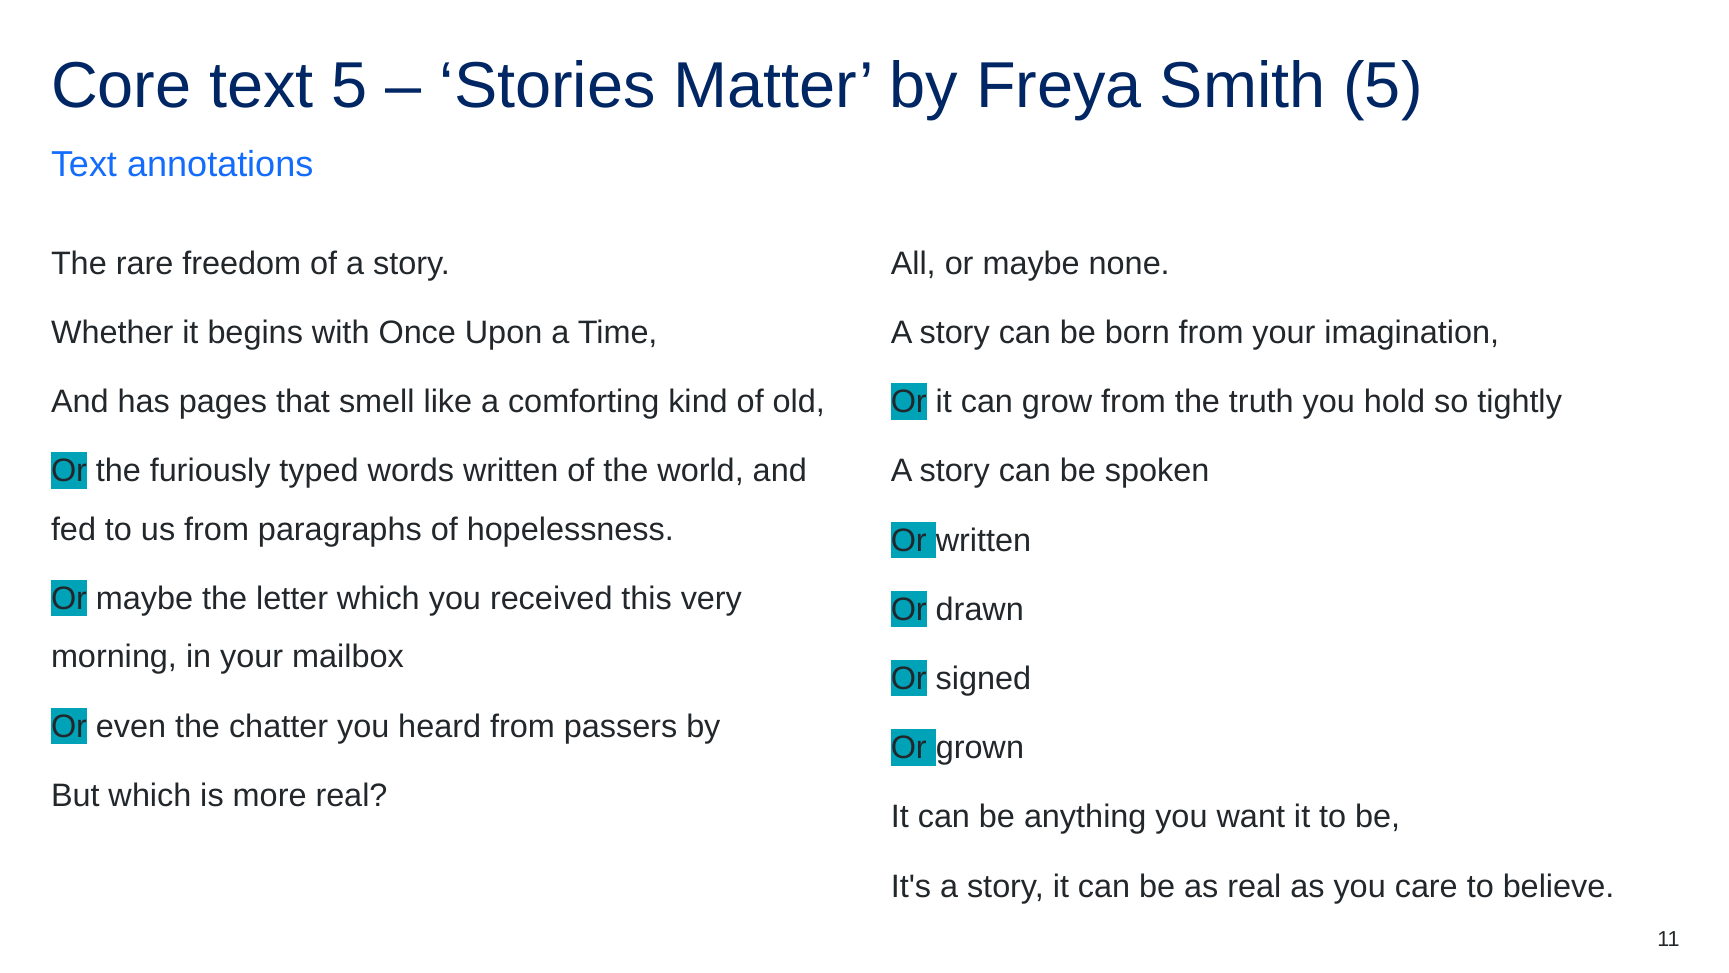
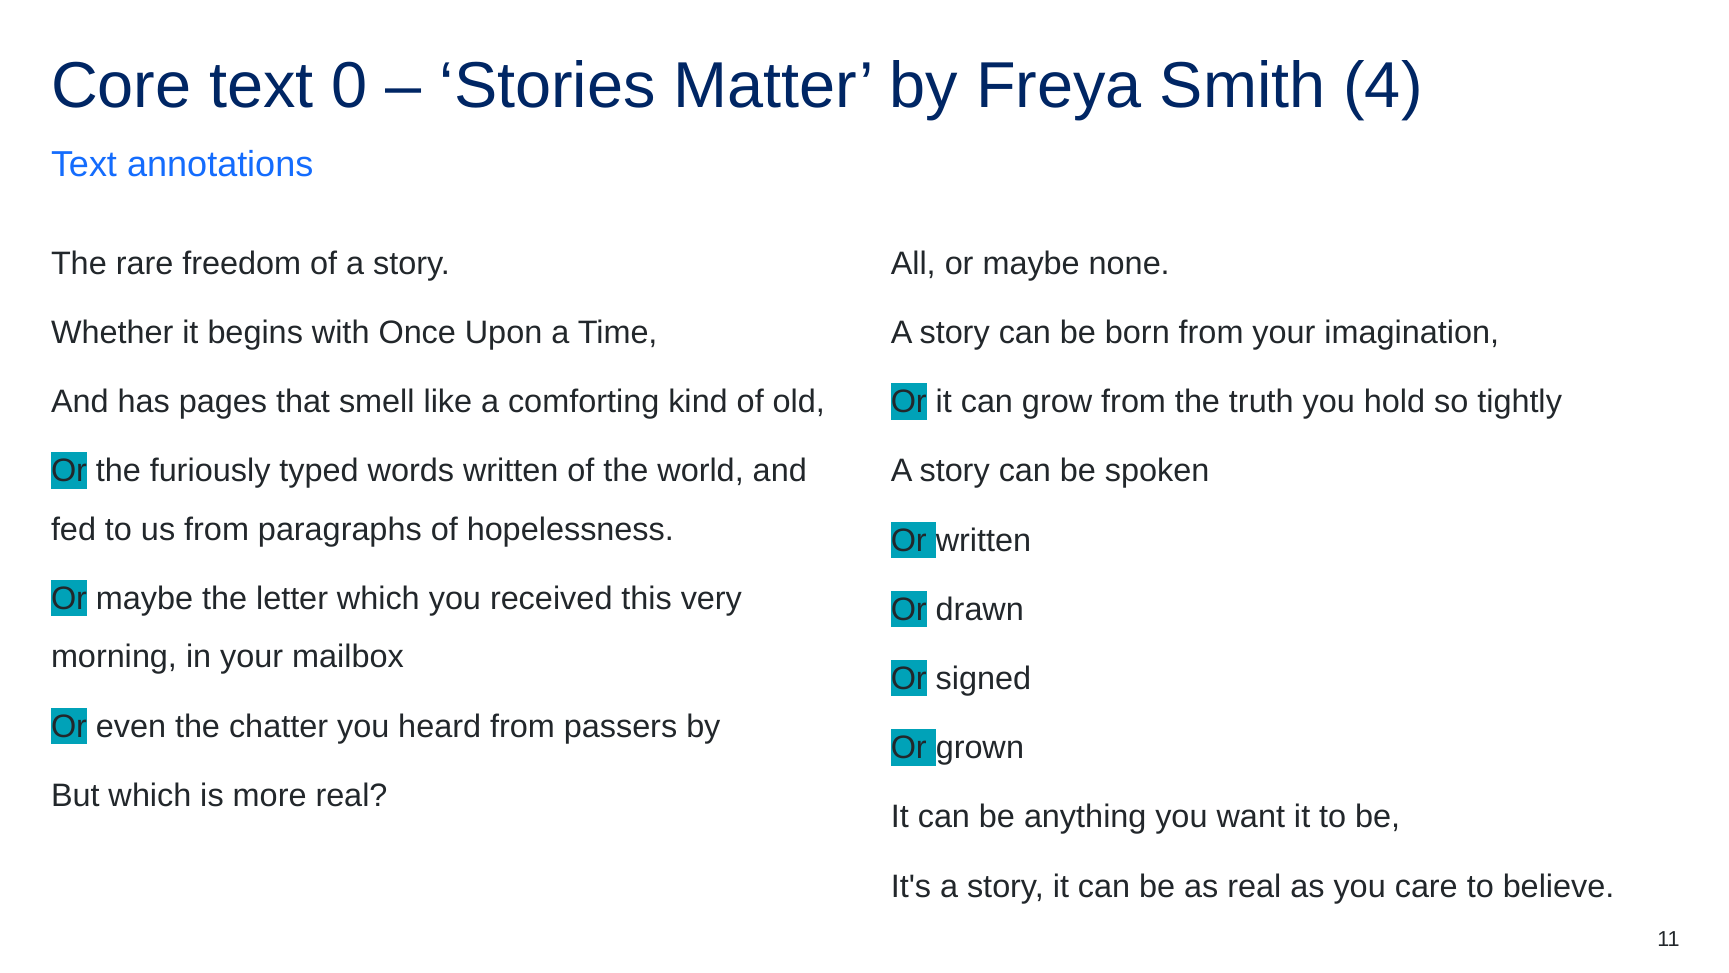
text 5: 5 -> 0 (350, 86)
Smith 5: 5 -> 4 (1383, 86)
